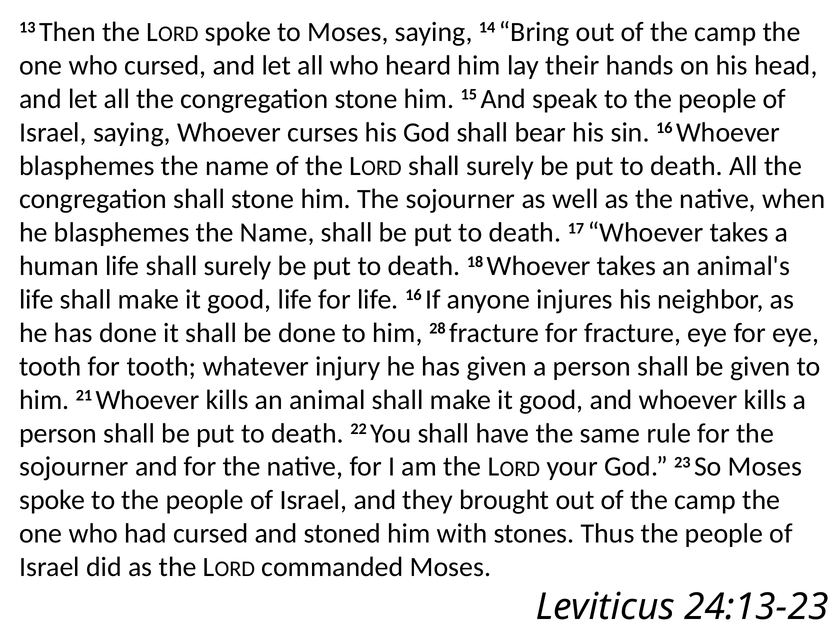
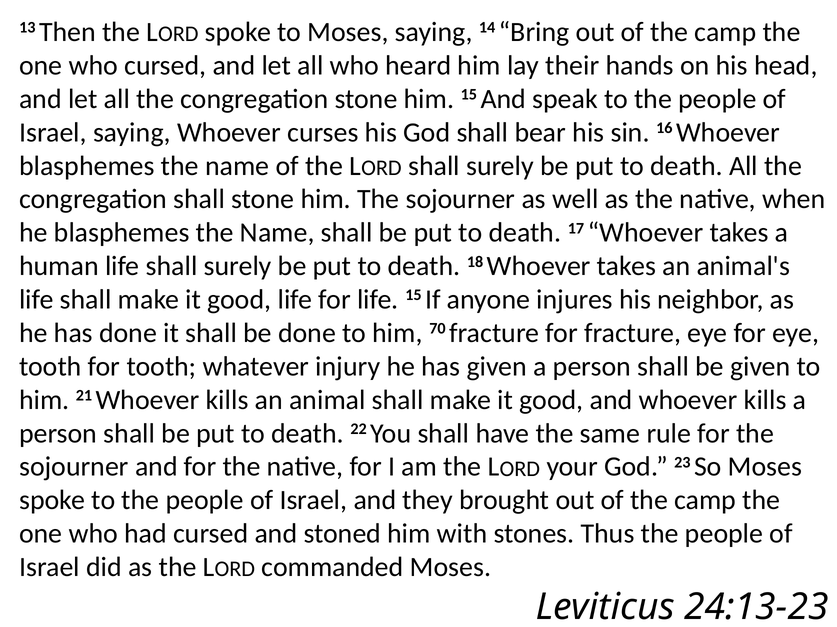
life 16: 16 -> 15 (413, 295)
28: 28 -> 70 (437, 329)
